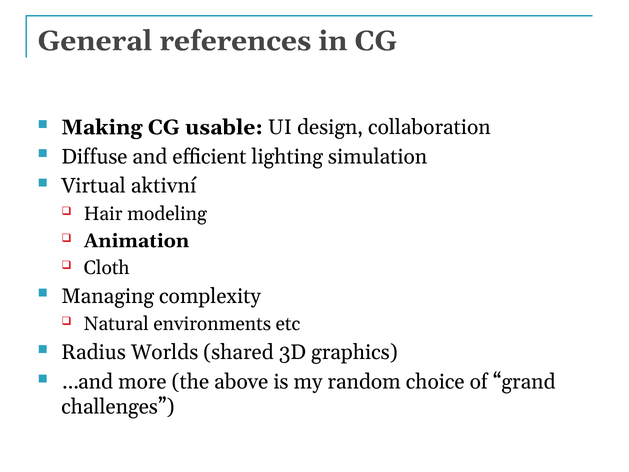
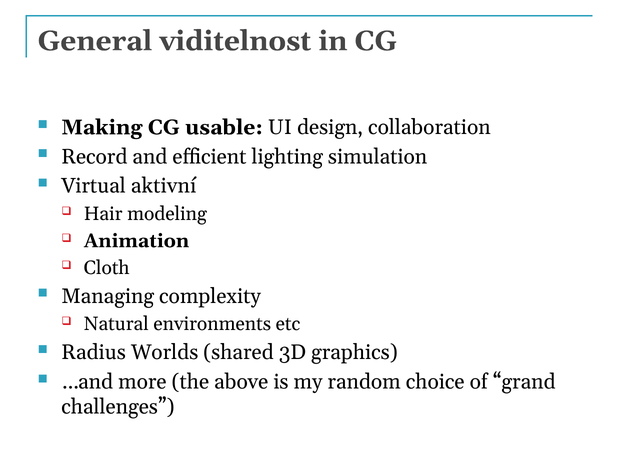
references: references -> viditelnost (235, 41)
Diffuse: Diffuse -> Record (94, 157)
